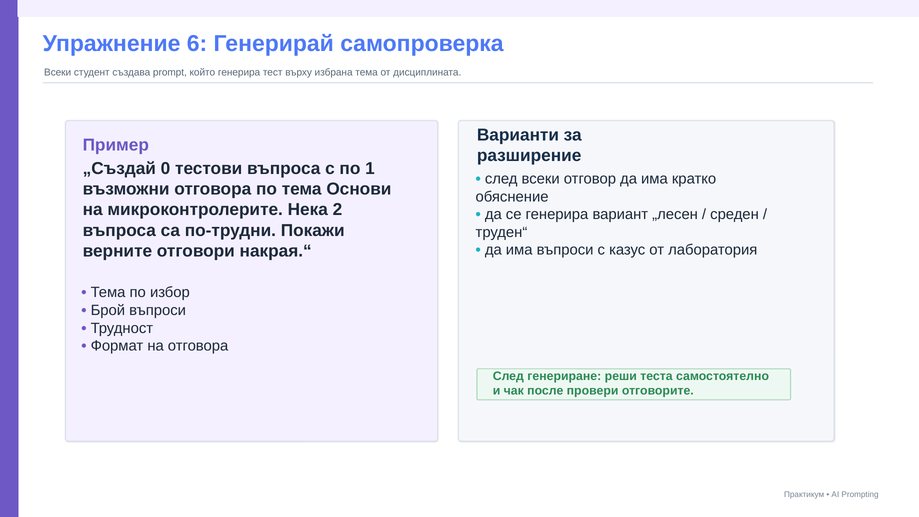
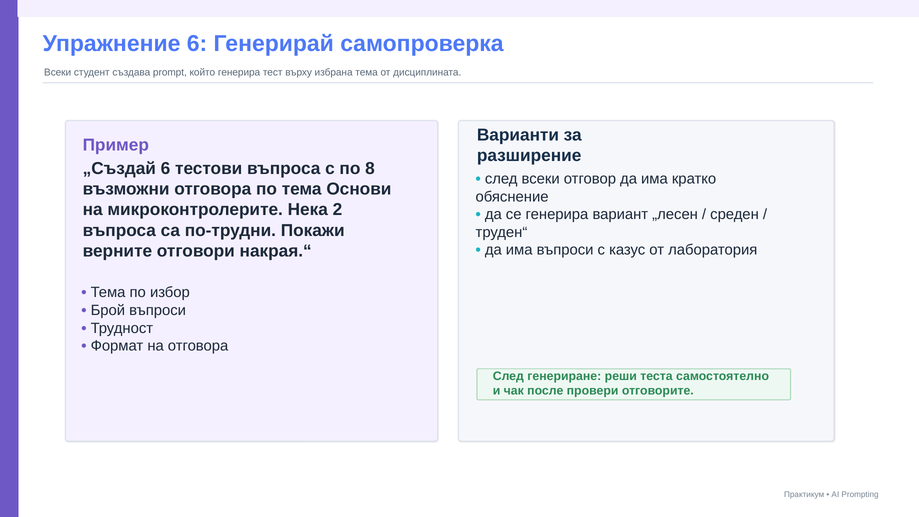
„Създай 0: 0 -> 6 (165, 168)
1: 1 -> 8 (370, 168)
